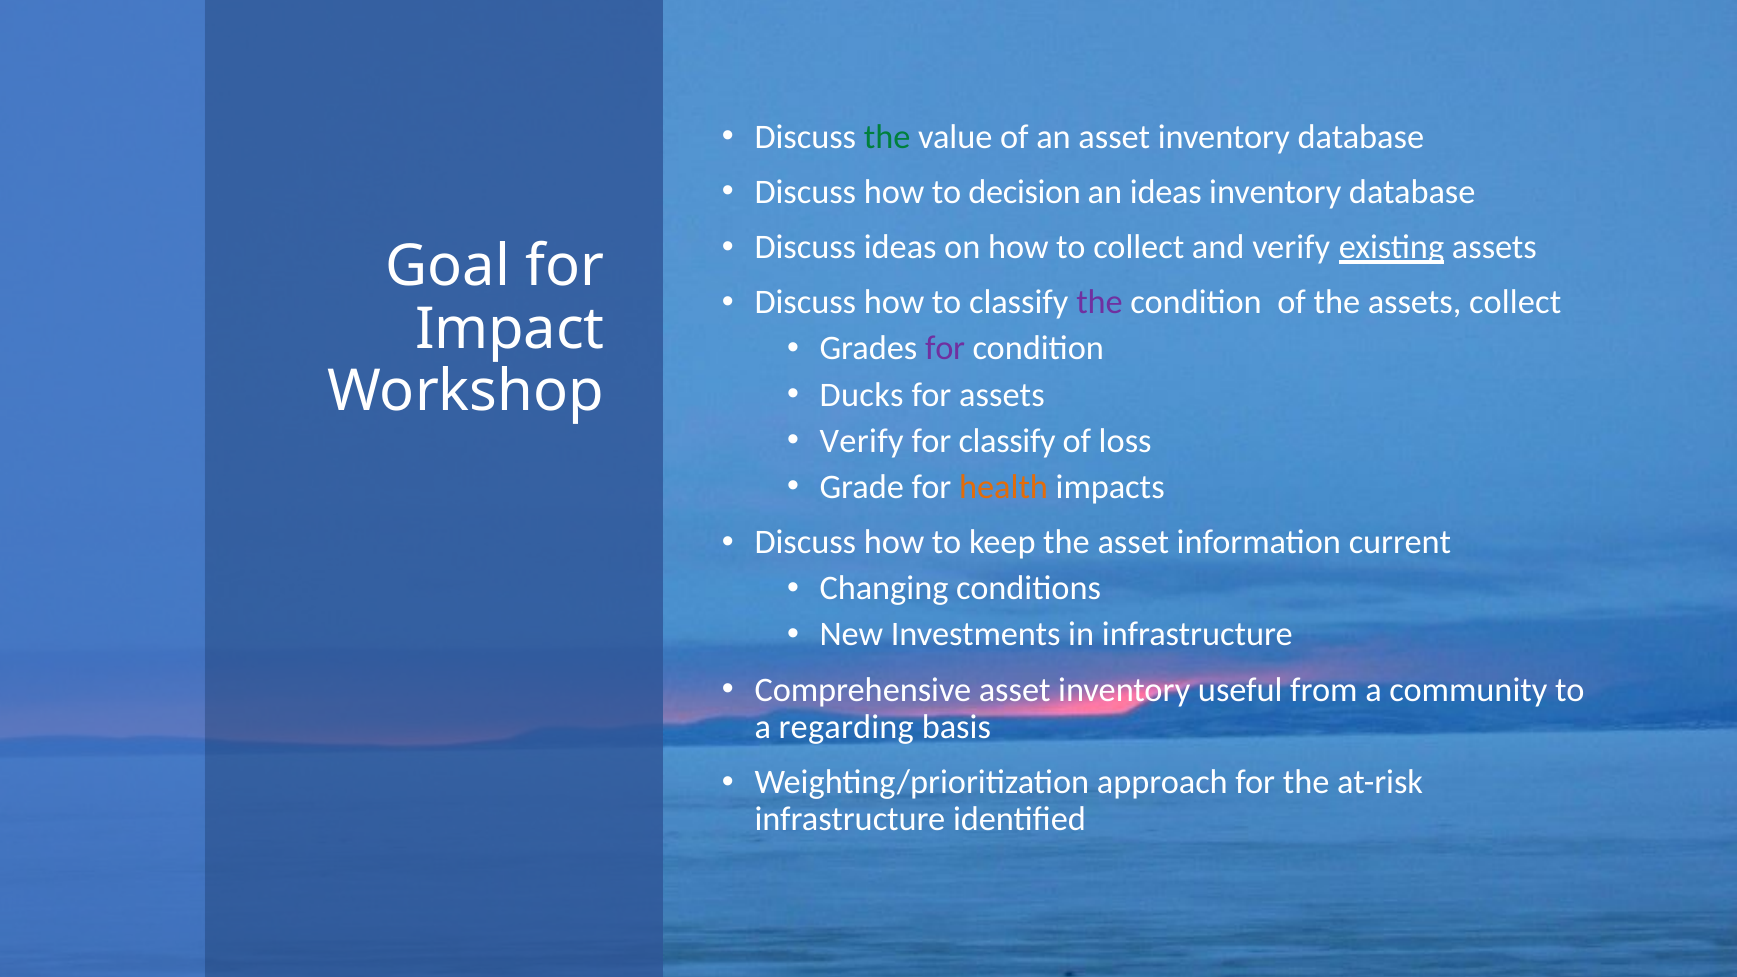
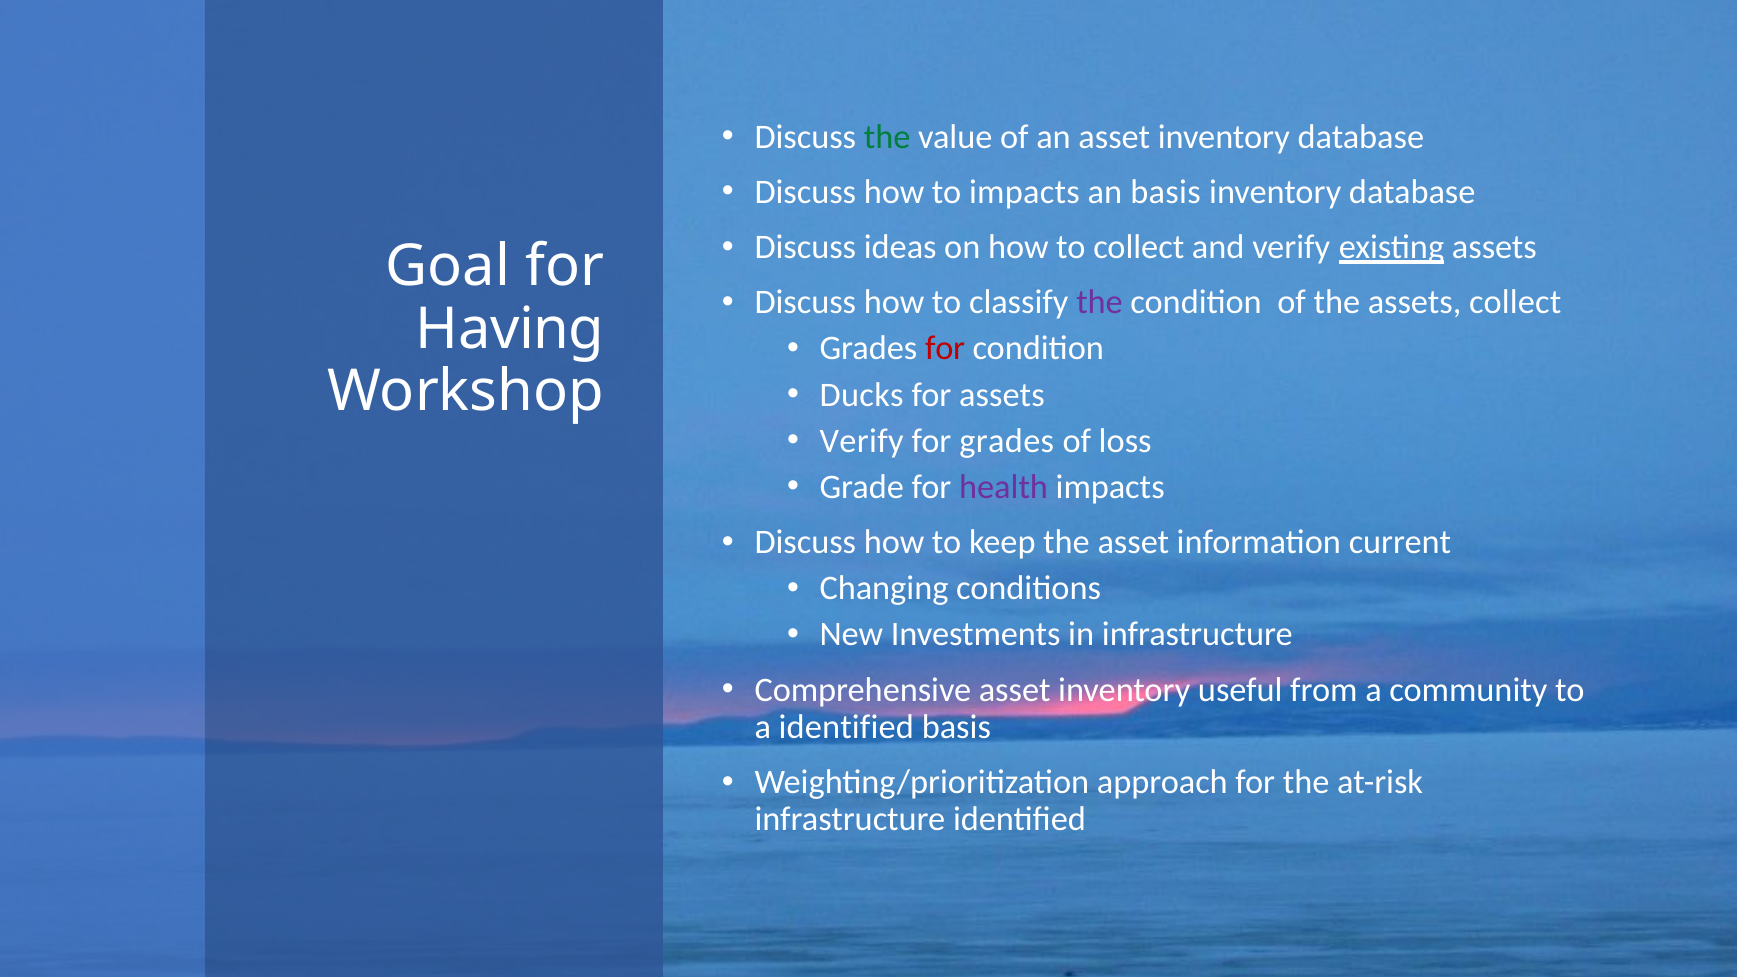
to decision: decision -> impacts (1024, 192)
an ideas: ideas -> basis (1166, 192)
Impact: Impact -> Having (510, 329)
for colour: purple -> red (945, 349)
for classify: classify -> grades (1007, 441)
health colour: orange -> purple (1004, 487)
a regarding: regarding -> identified (846, 727)
